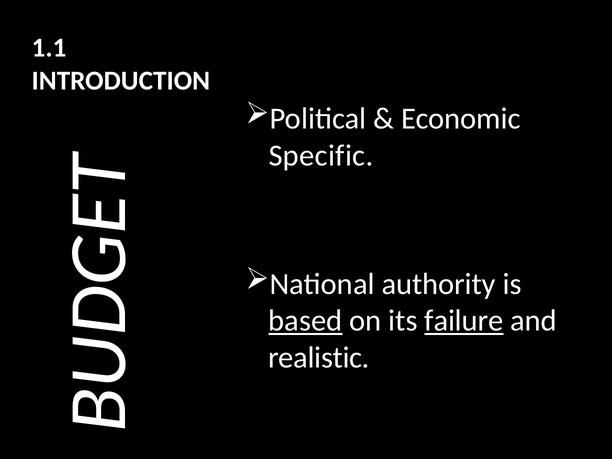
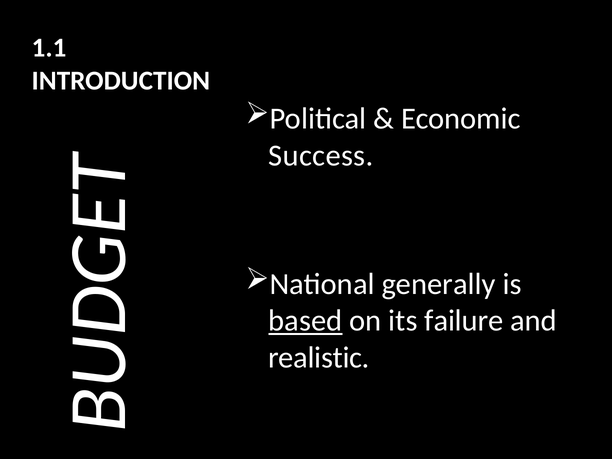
Specific: Specific -> Success (321, 155)
authority: authority -> generally (439, 284)
failure underline: present -> none (464, 321)
